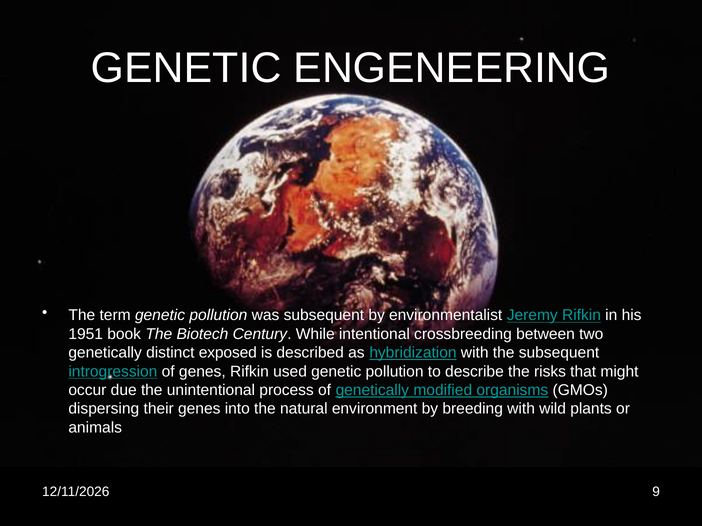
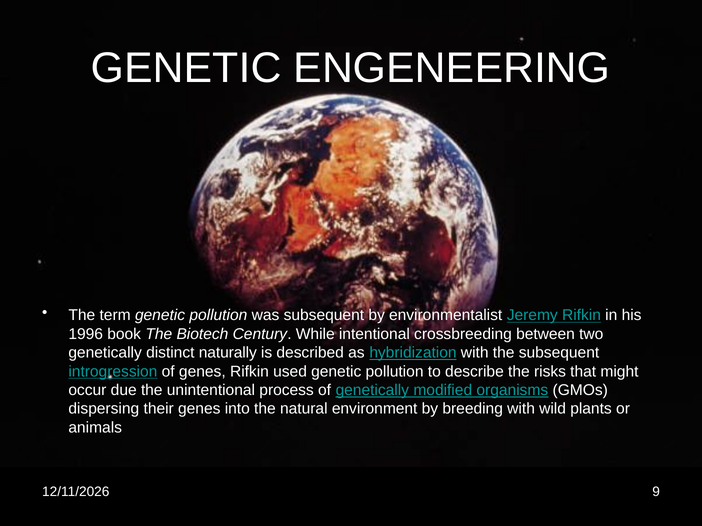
1951: 1951 -> 1996 (86, 334)
exposed: exposed -> naturally (228, 353)
